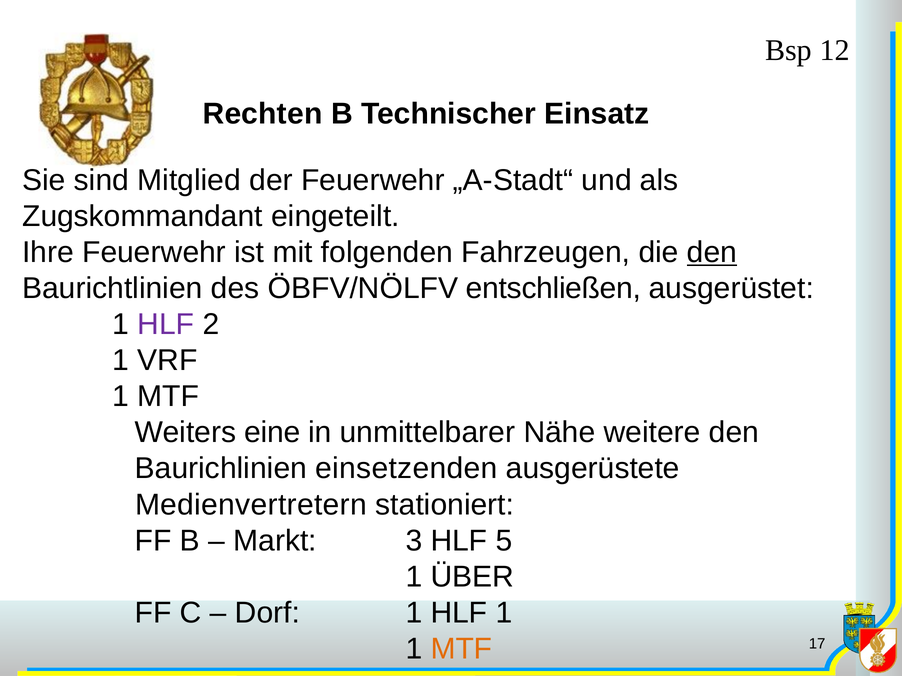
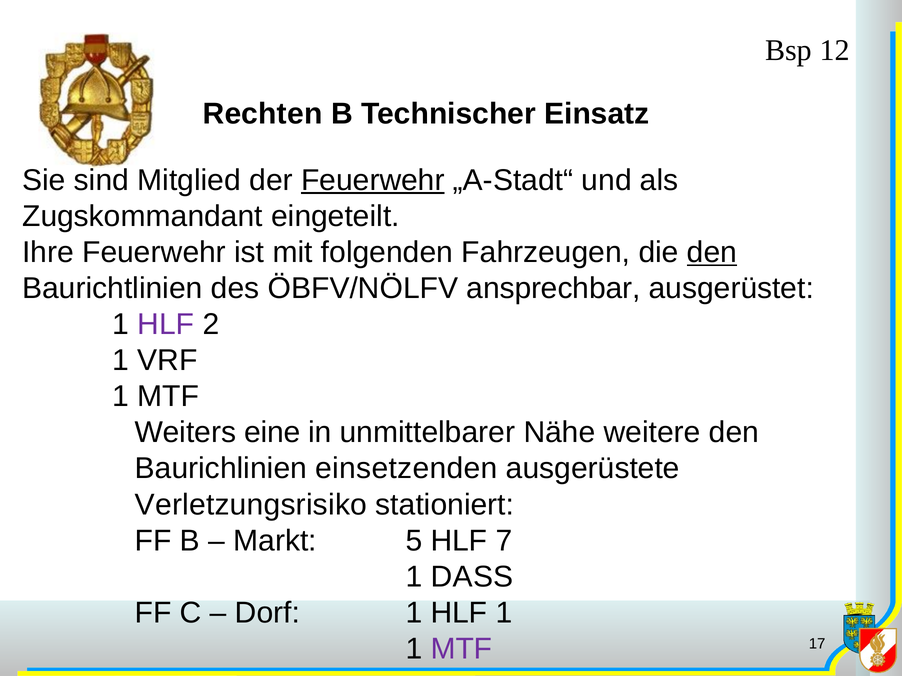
Feuerwehr underline: none -> present (373, 180)
entschließen: entschließen -> ansprechbar (553, 289)
Medienvertretern: Medienvertretern -> Verletzungsrisiko (251, 505)
3: 3 -> 5 (414, 541)
5: 5 -> 7 (504, 541)
ÜBER: ÜBER -> DASS (472, 577)
MTF colour: orange -> purple (461, 649)
